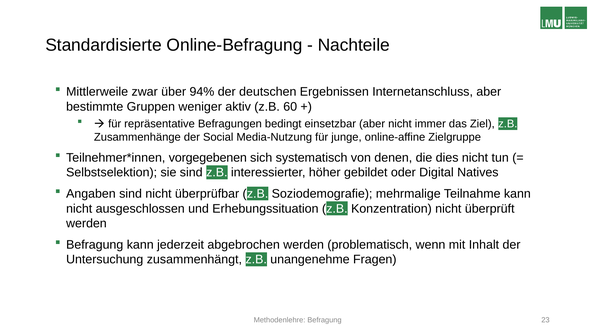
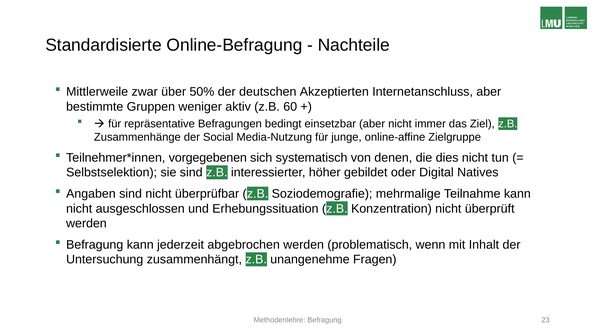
94%: 94% -> 50% (202, 92)
Ergebnissen: Ergebnissen -> Akzeptierten (334, 92)
